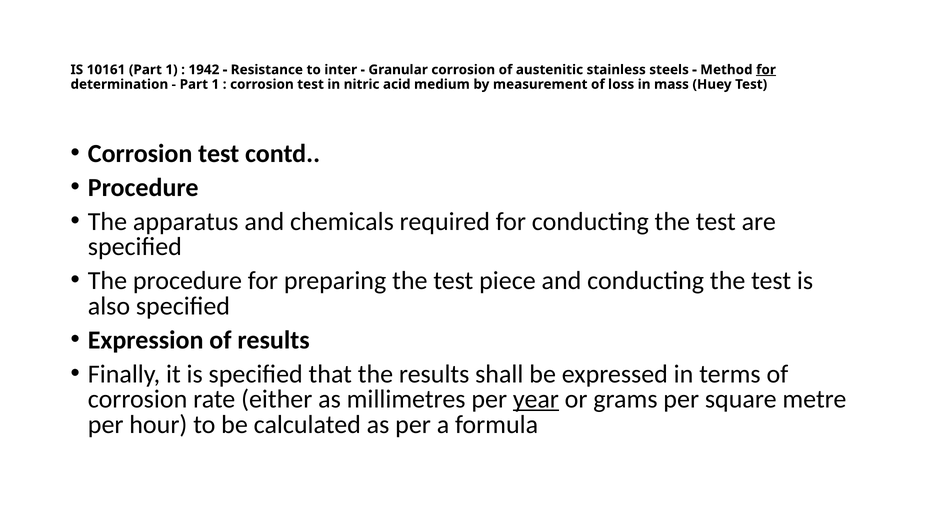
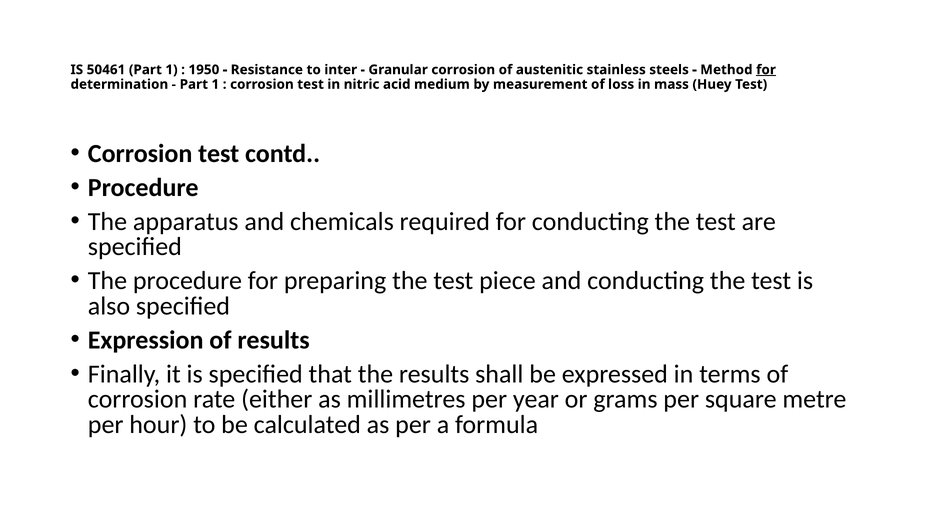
10161: 10161 -> 50461 (106, 70)
1942: 1942 -> 1950 (204, 70)
year underline: present -> none (536, 399)
